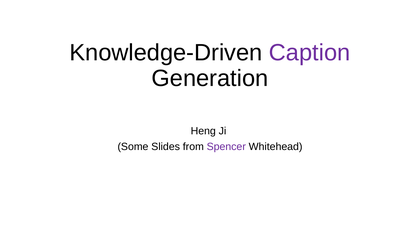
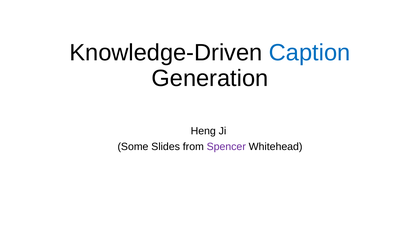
Caption colour: purple -> blue (310, 53)
